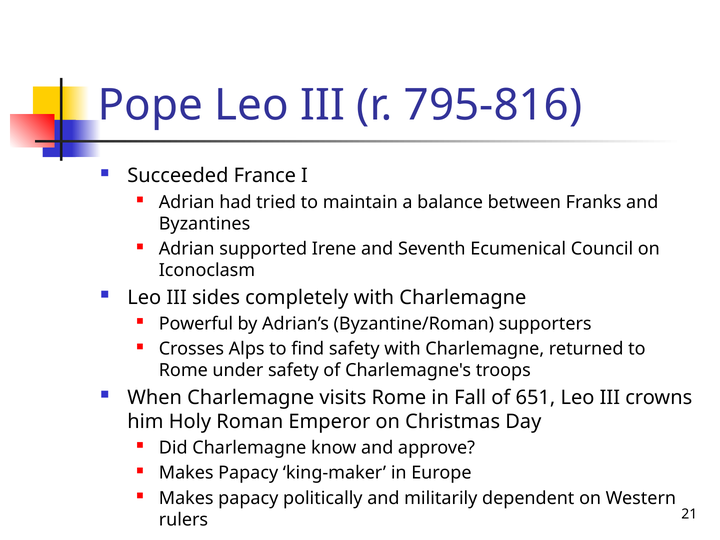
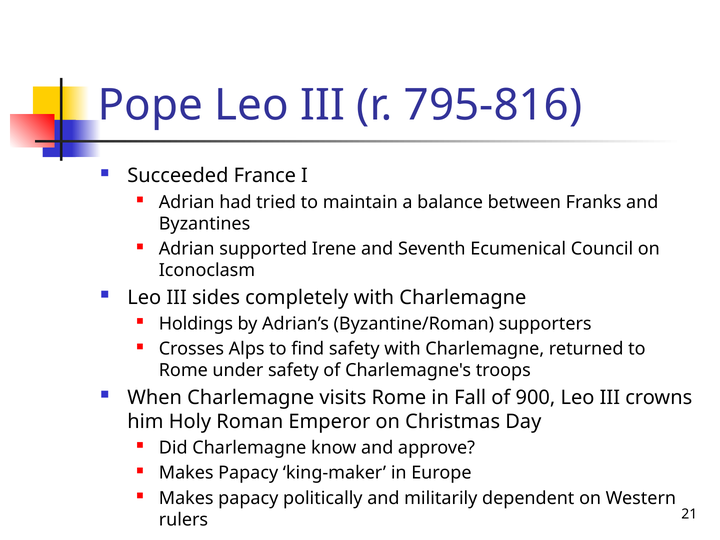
Powerful: Powerful -> Holdings (196, 324)
651: 651 -> 900 (535, 398)
